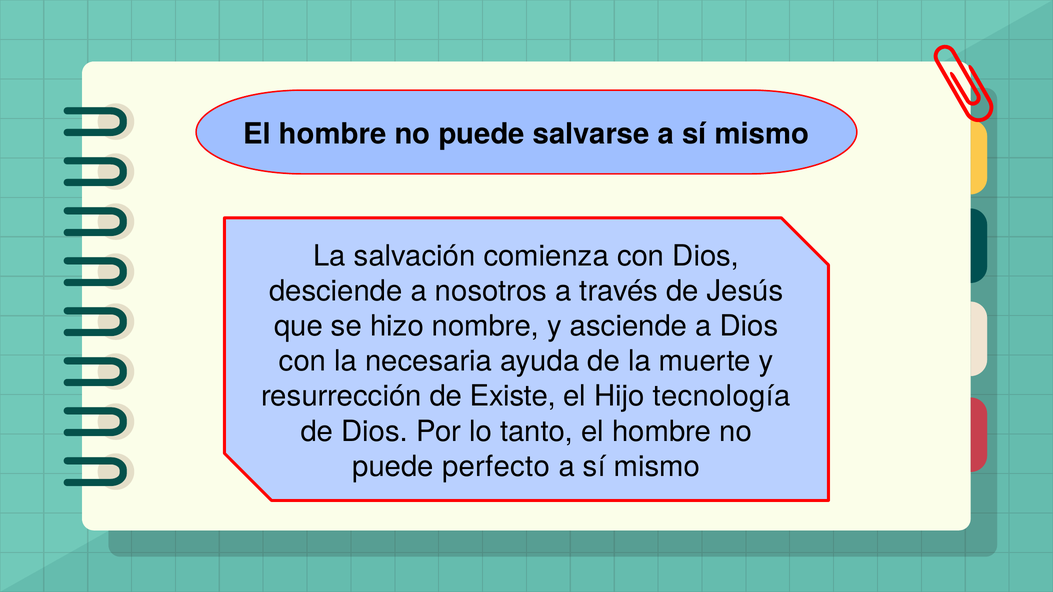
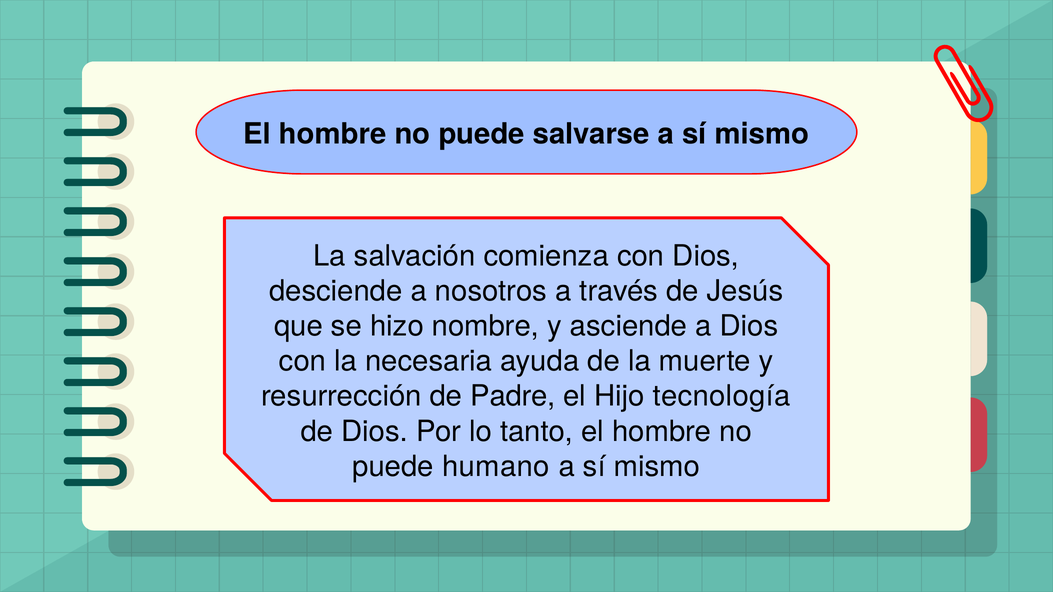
Existe: Existe -> Padre (513, 396)
perfecto: perfecto -> humano (496, 467)
